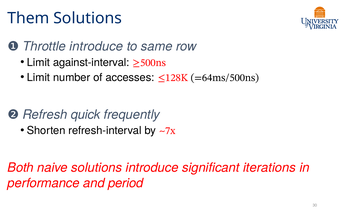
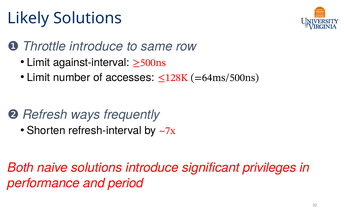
Them: Them -> Likely (28, 18)
quick: quick -> ways (86, 115)
iterations: iterations -> privileges (270, 168)
